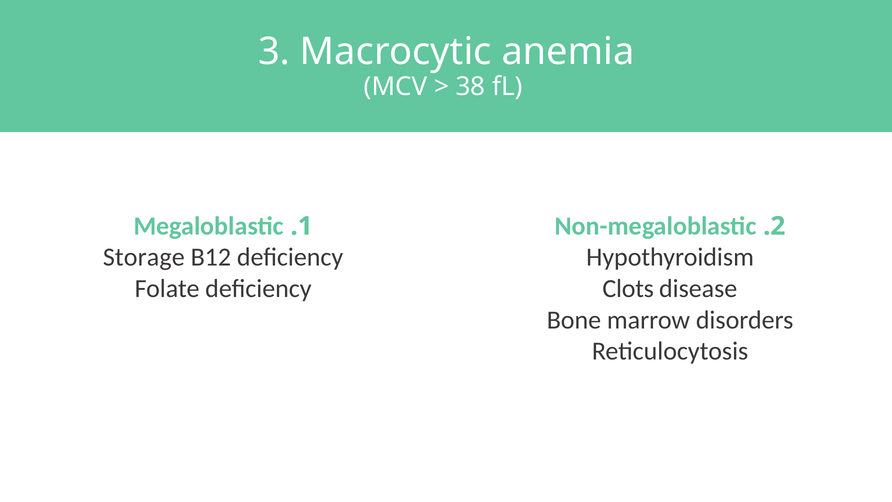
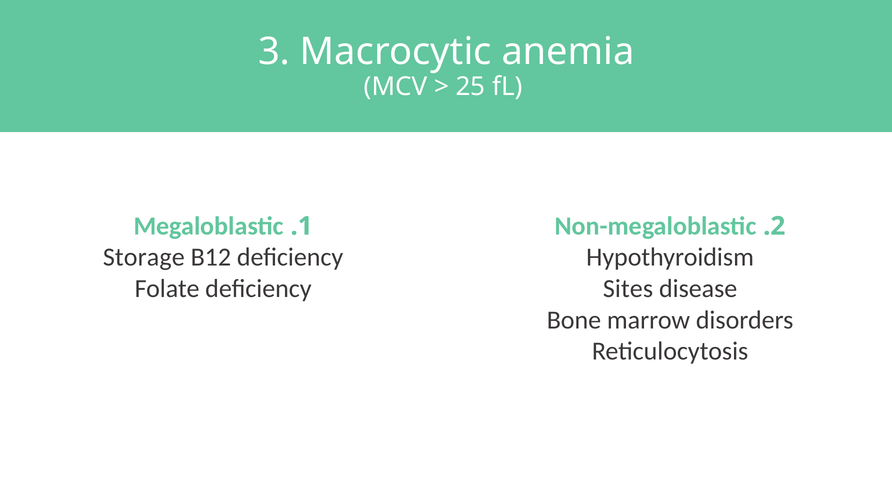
38: 38 -> 25 (470, 86)
Clots: Clots -> Sites (628, 289)
